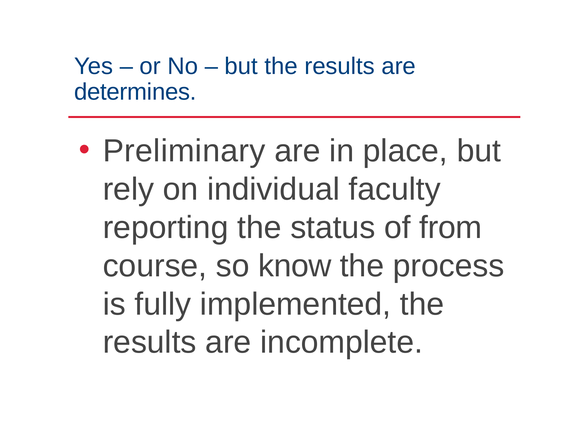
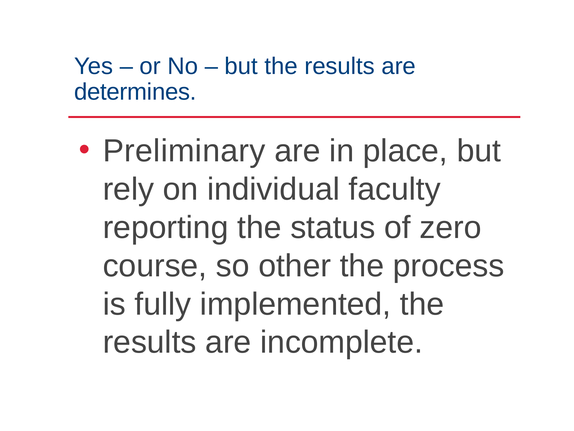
from: from -> zero (450, 227)
know: know -> other (295, 266)
